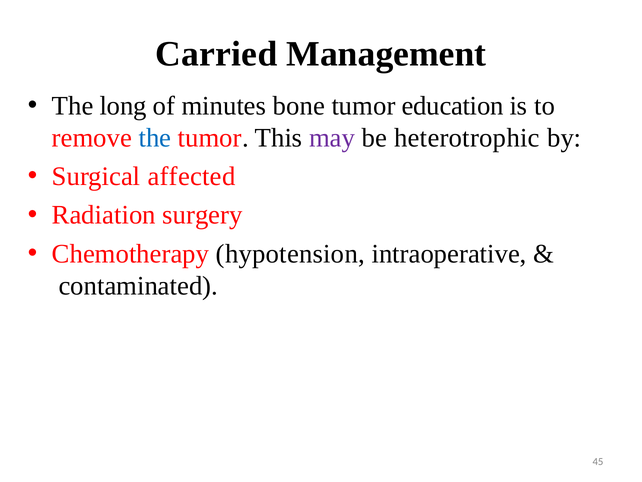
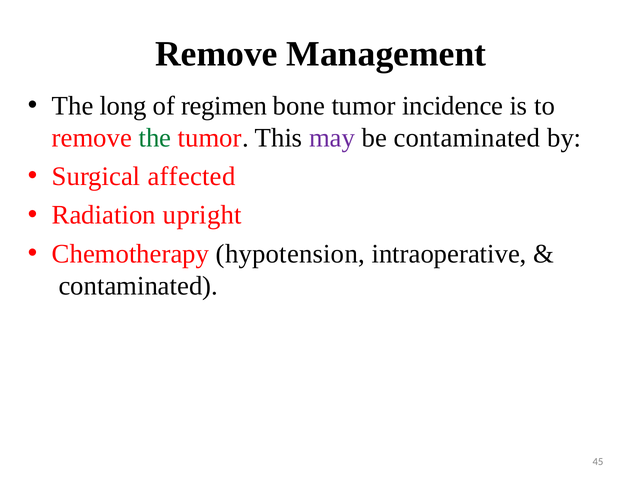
Carried: Carried -> Remove (216, 54)
minutes: minutes -> regimen (224, 106)
education: education -> incidence (453, 106)
the colour: blue -> green (155, 138)
be heterotrophic: heterotrophic -> contaminated (467, 138)
surgery: surgery -> upright (202, 215)
